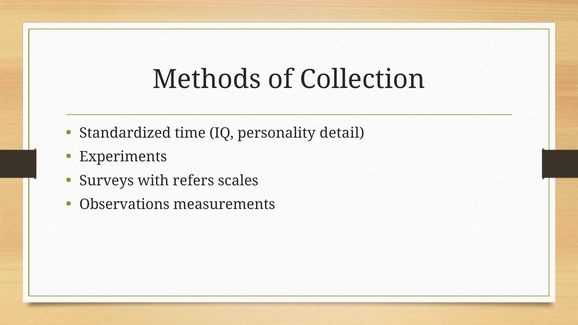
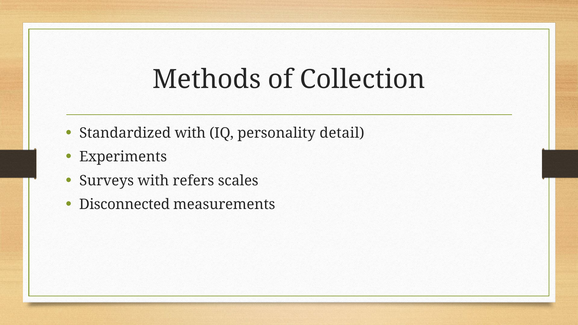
Standardized time: time -> with (190, 133)
Observations: Observations -> Disconnected (124, 205)
